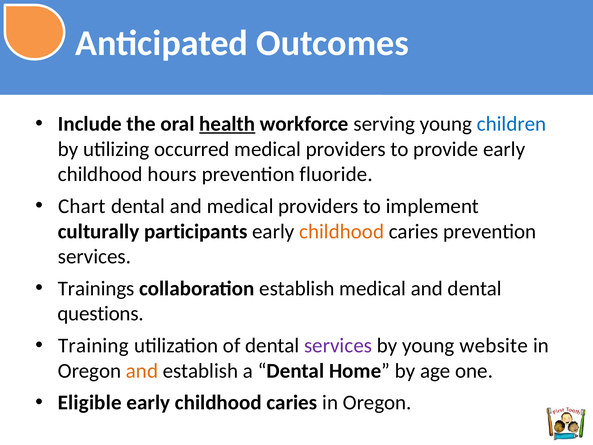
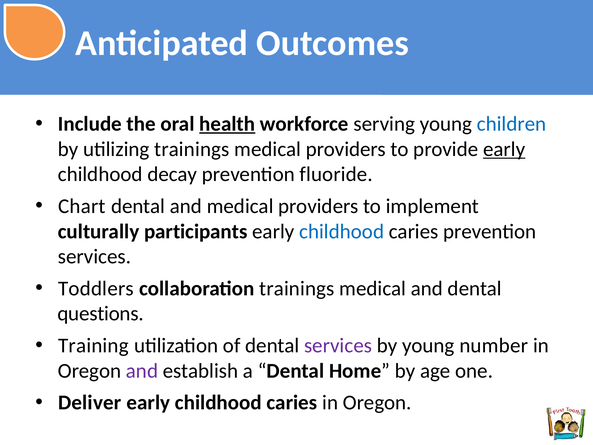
utilizing occurred: occurred -> trainings (192, 149)
early underline: none -> present (504, 149)
hours: hours -> decay (172, 174)
childhood colour: orange -> blue (342, 231)
Trainings: Trainings -> Toddlers (96, 288)
collaboration establish: establish -> trainings (297, 288)
website: website -> number (494, 345)
and colour: orange -> purple (142, 371)
Eligible: Eligible -> Deliver (90, 402)
